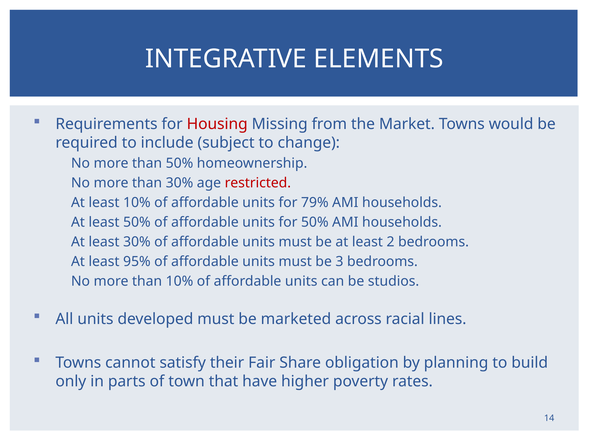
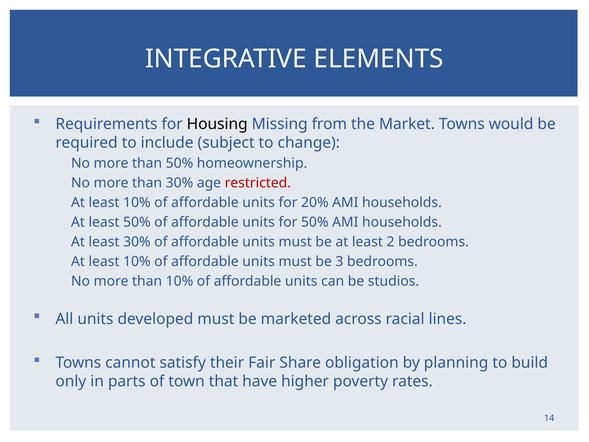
Housing colour: red -> black (217, 124)
79%: 79% -> 20% (315, 203)
95%: 95% -> 10% (137, 261)
